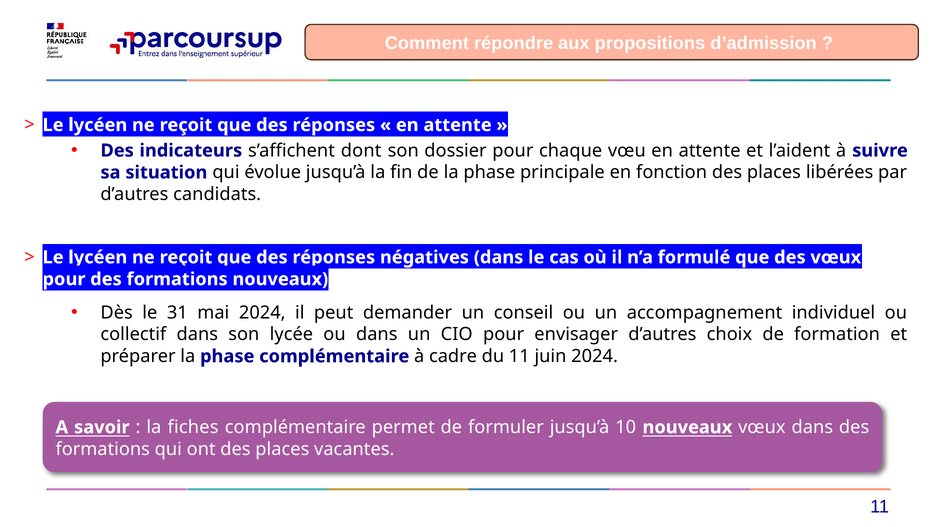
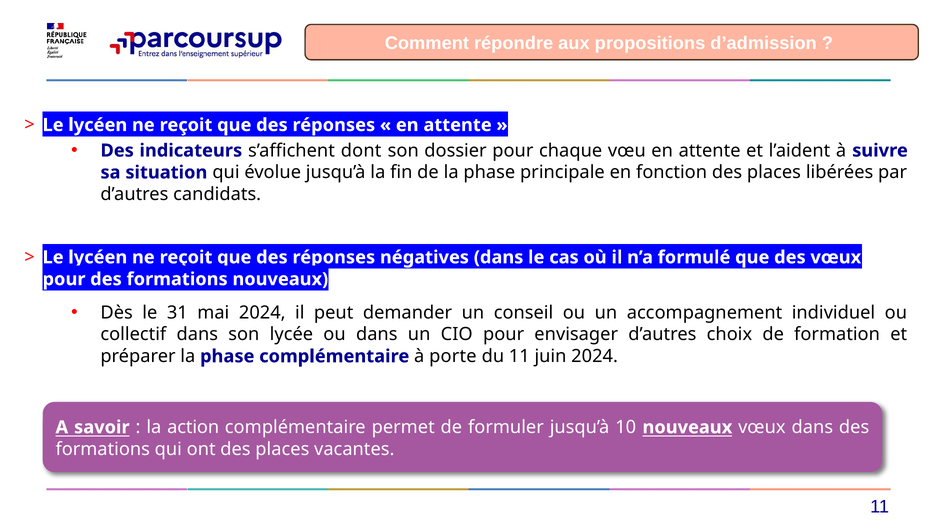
cadre: cadre -> porte (453, 356)
fiches: fiches -> action (193, 427)
